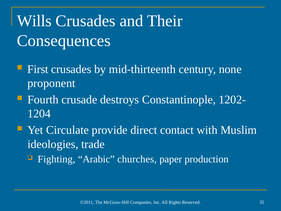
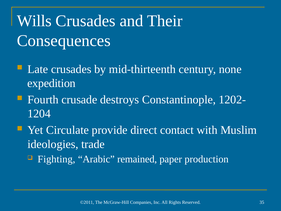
First: First -> Late (38, 69)
proponent: proponent -> expedition (51, 83)
churches: churches -> remained (137, 159)
